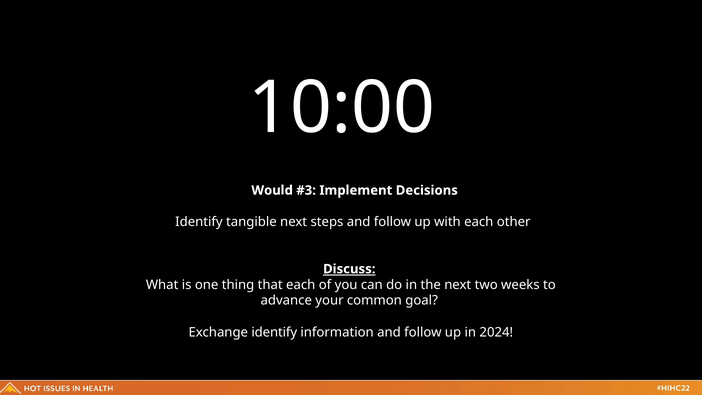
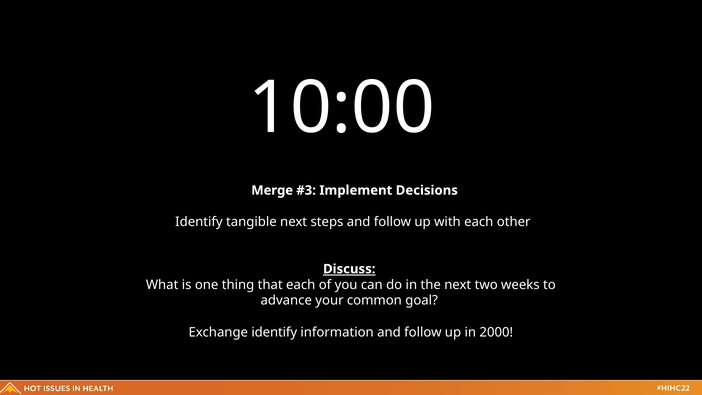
Would: Would -> Merge (272, 190)
2024: 2024 -> 2000 (496, 332)
